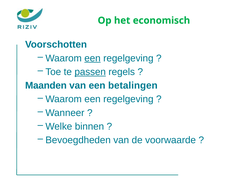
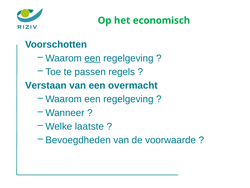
passen underline: present -> none (90, 72)
Maanden: Maanden -> Verstaan (46, 85)
betalingen: betalingen -> overmacht (133, 85)
binnen: binnen -> laatste (89, 126)
